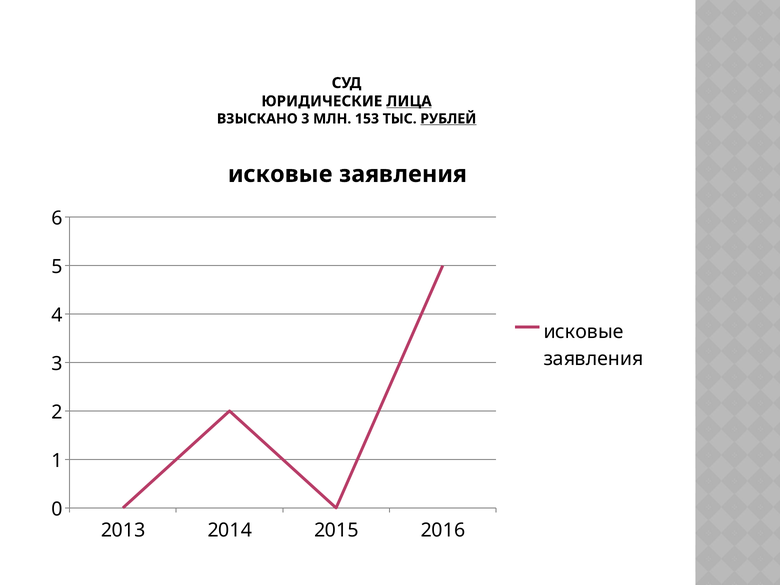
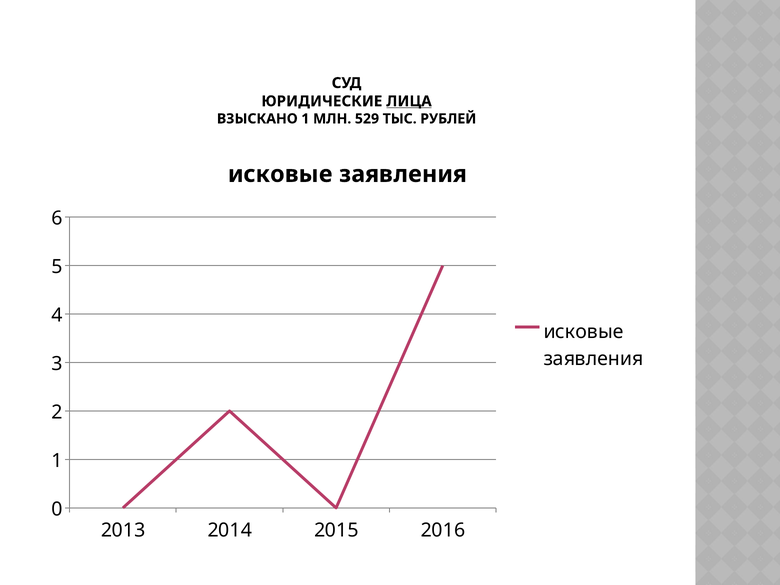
ВЗЫСКАНО 3: 3 -> 1 (305, 119)
153: 153 -> 529 (367, 119)
РУБЛЕЙ underline: present -> none (448, 119)
